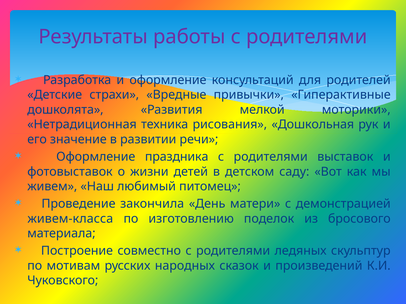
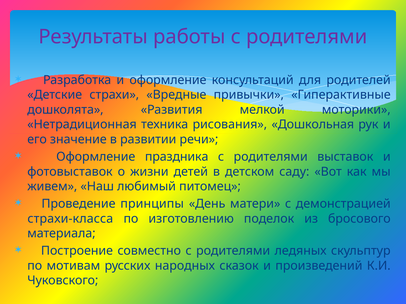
закончила: закончила -> принципы (152, 204)
живем-класса: живем-класса -> страхи-класса (70, 219)
